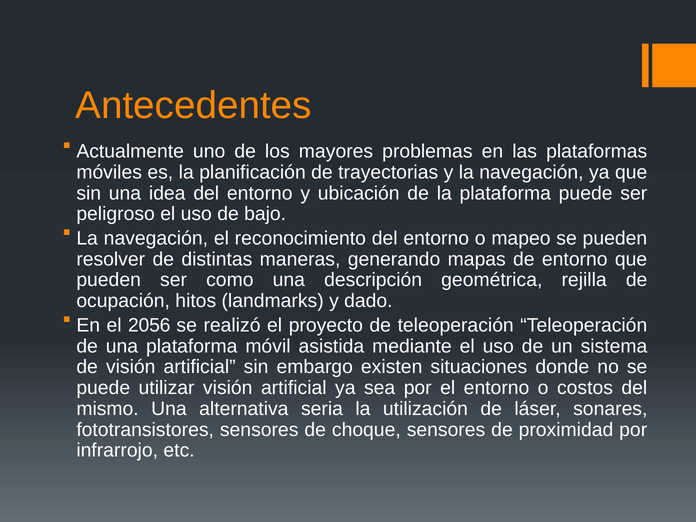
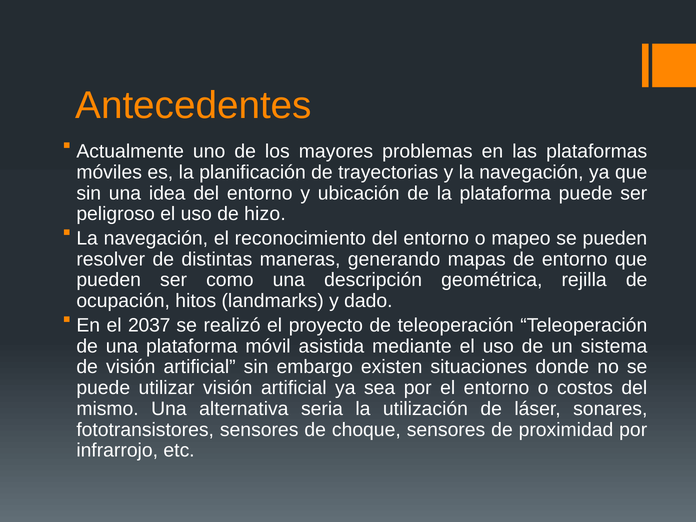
bajo: bajo -> hizo (265, 214)
2056: 2056 -> 2037 (149, 325)
